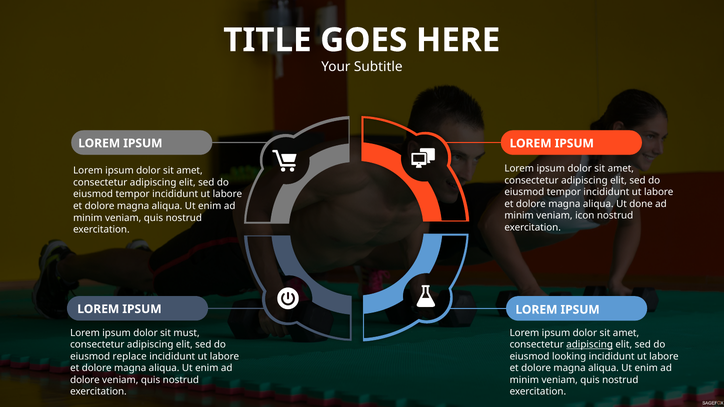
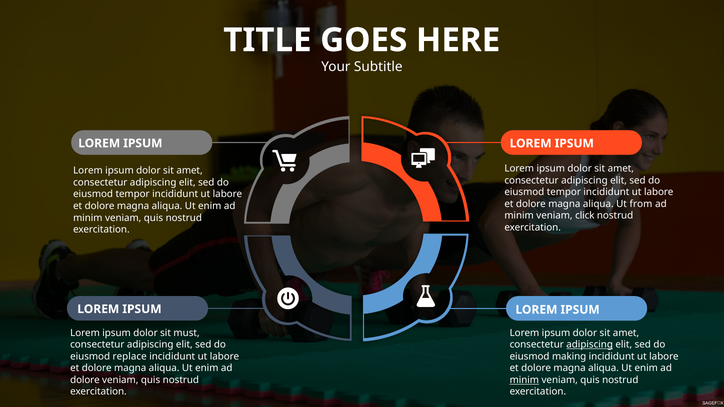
done: done -> from (641, 204)
icon: icon -> click (585, 216)
looking: looking -> making (569, 357)
minim underline: none -> present (524, 380)
